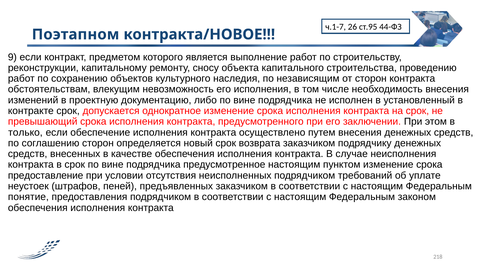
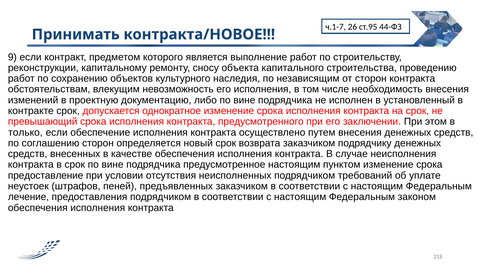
Поэтапном: Поэтапном -> Принимать (76, 34)
понятие: понятие -> лечение (28, 197)
